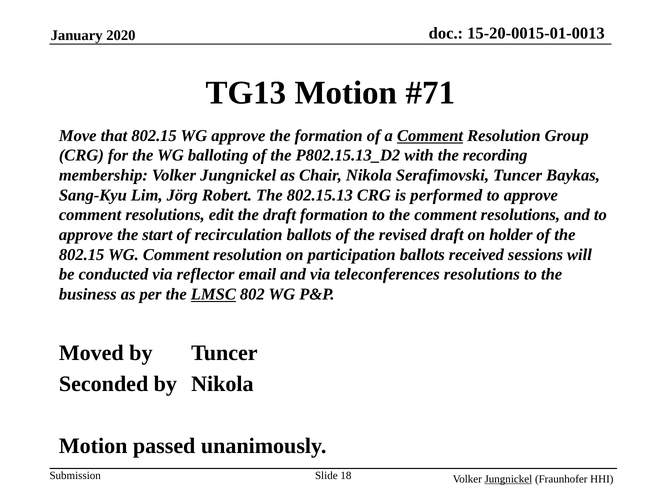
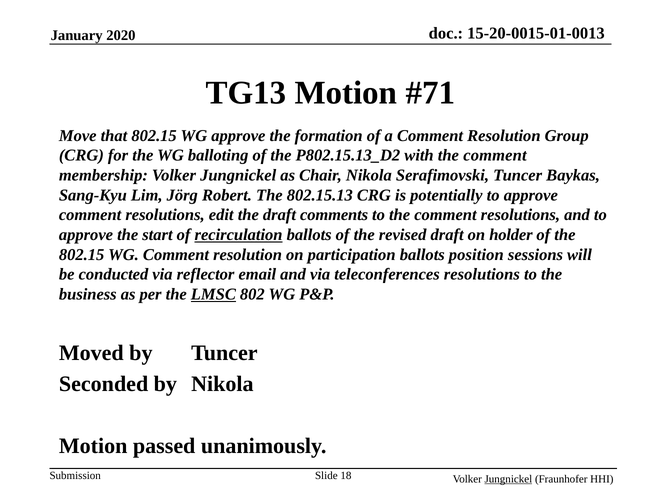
Comment underline: present -> none (430, 136)
with the recording: recording -> comment (495, 155)
performed: performed -> potentially (446, 195)
draft formation: formation -> comments (334, 215)
recirculation underline: none -> present (239, 235)
received: received -> position (476, 255)
